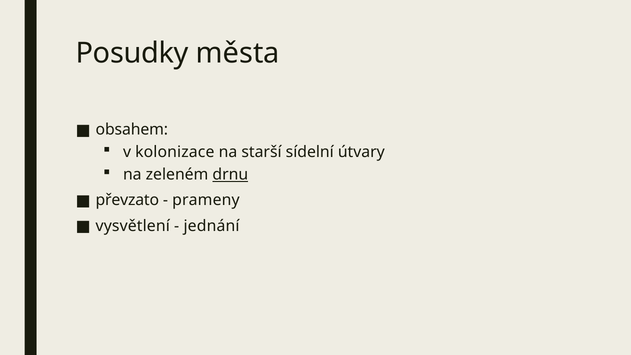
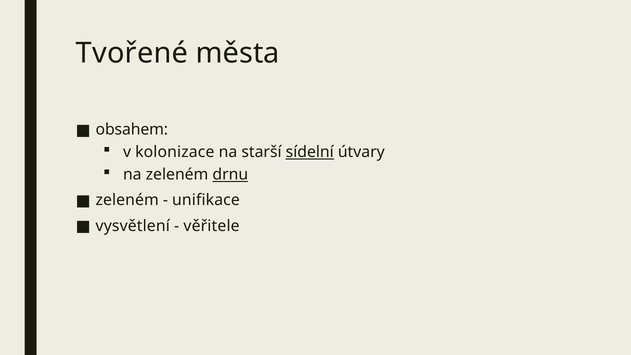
Posudky: Posudky -> Tvořené (132, 53)
sídelní underline: none -> present (310, 152)
převzato: převzato -> zeleném (127, 200)
prameny: prameny -> unifikace (206, 200)
jednání: jednání -> věřitele (212, 226)
